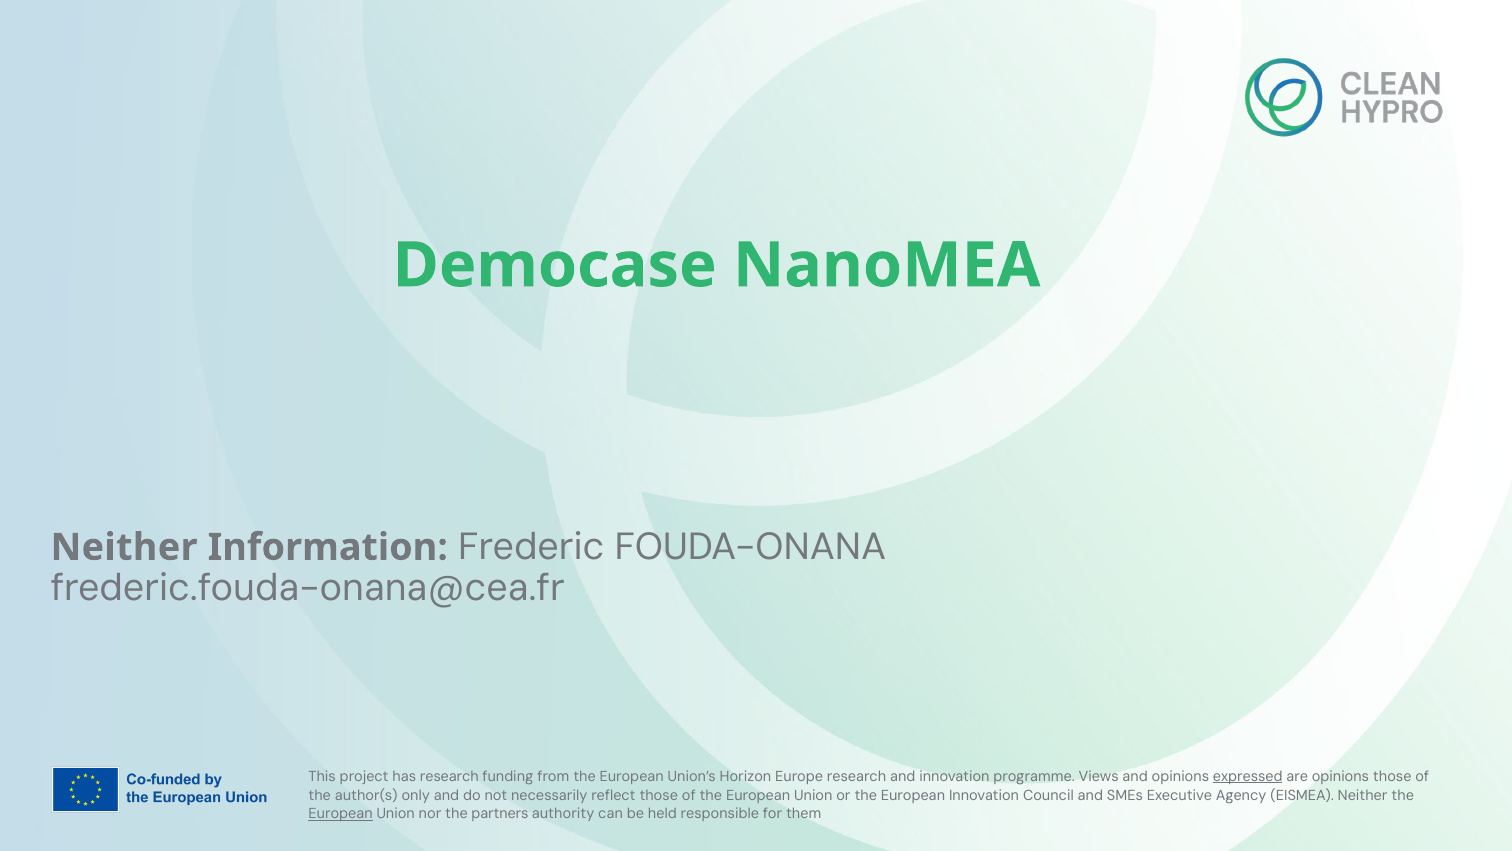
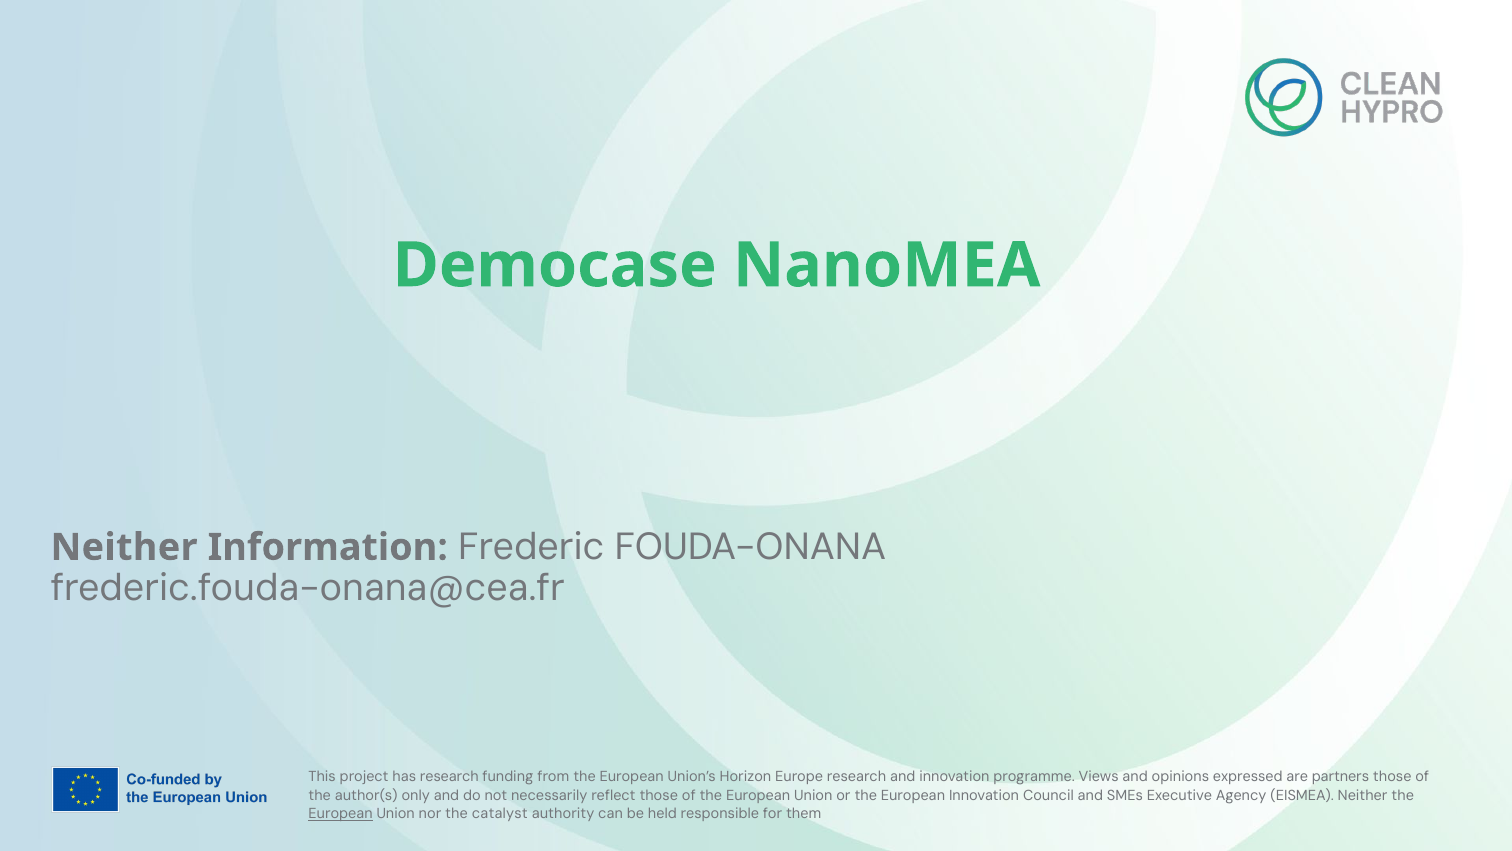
expressed underline: present -> none (1248, 776)
are opinions: opinions -> partners (1341, 776)
partners: partners -> catalyst (500, 814)
